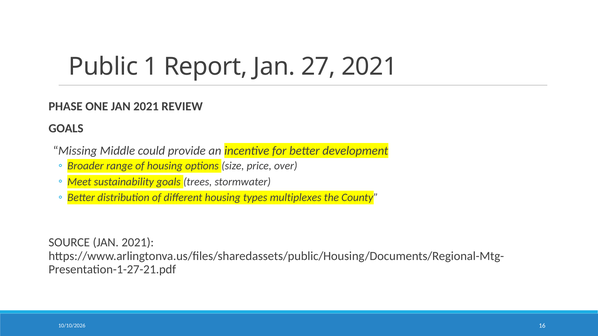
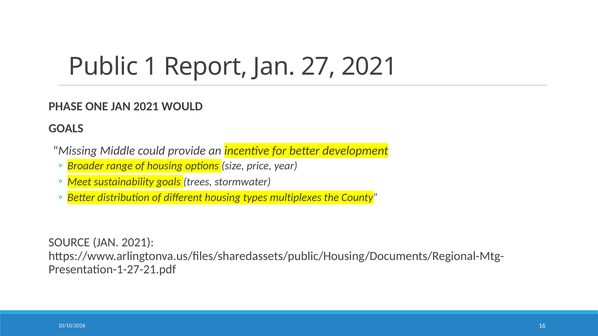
REVIEW: REVIEW -> WOULD (182, 106)
over: over -> year (286, 166)
